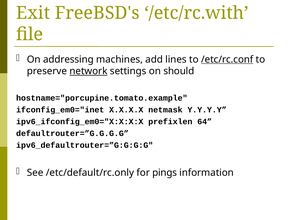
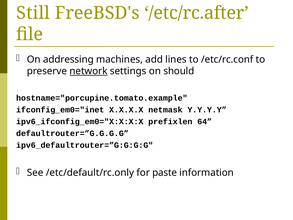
Exit: Exit -> Still (33, 13)
/etc/rc.with: /etc/rc.with -> /etc/rc.after (196, 13)
/etc/rc.conf underline: present -> none (227, 59)
pings: pings -> paste (165, 173)
